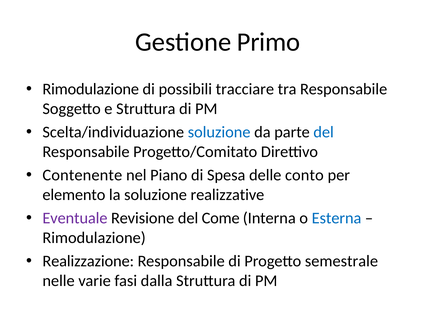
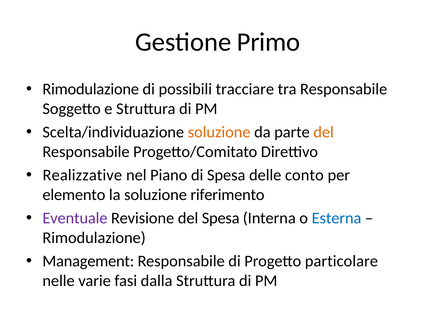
soluzione colour: blue -> orange (219, 132)
del colour: blue -> orange (324, 132)
Contenente: Contenente -> Realizzative (82, 175)
realizzative: realizzative -> riferimento (227, 195)
del Come: Come -> Spesa (221, 218)
Realizzazione: Realizzazione -> Management (88, 261)
semestrale: semestrale -> particolare (341, 261)
